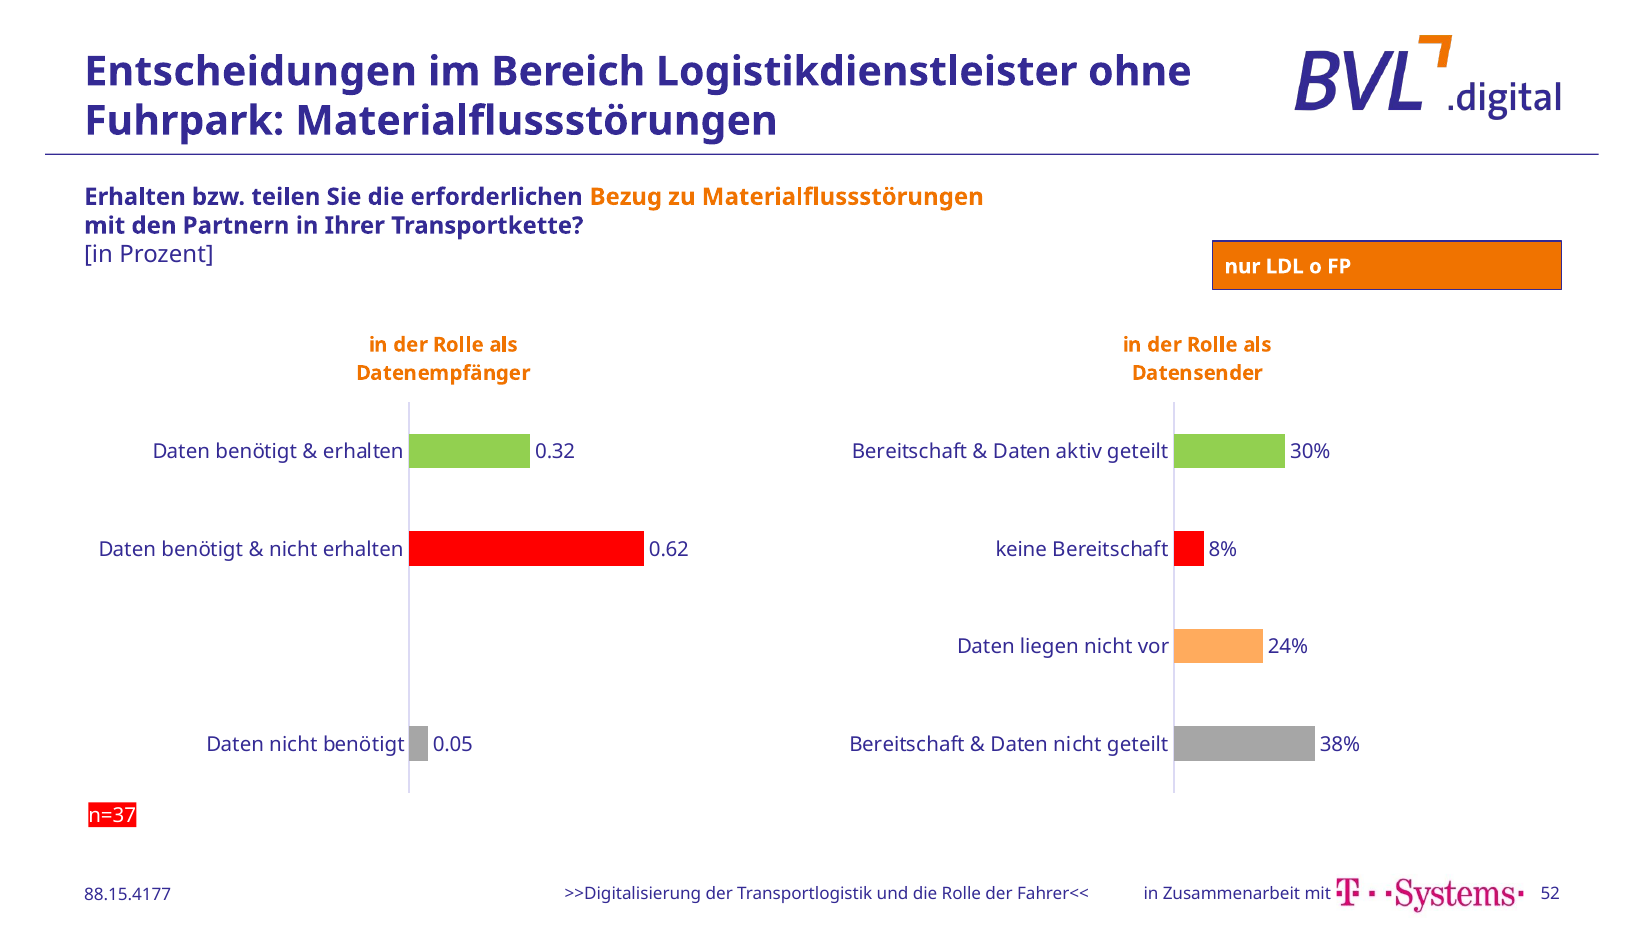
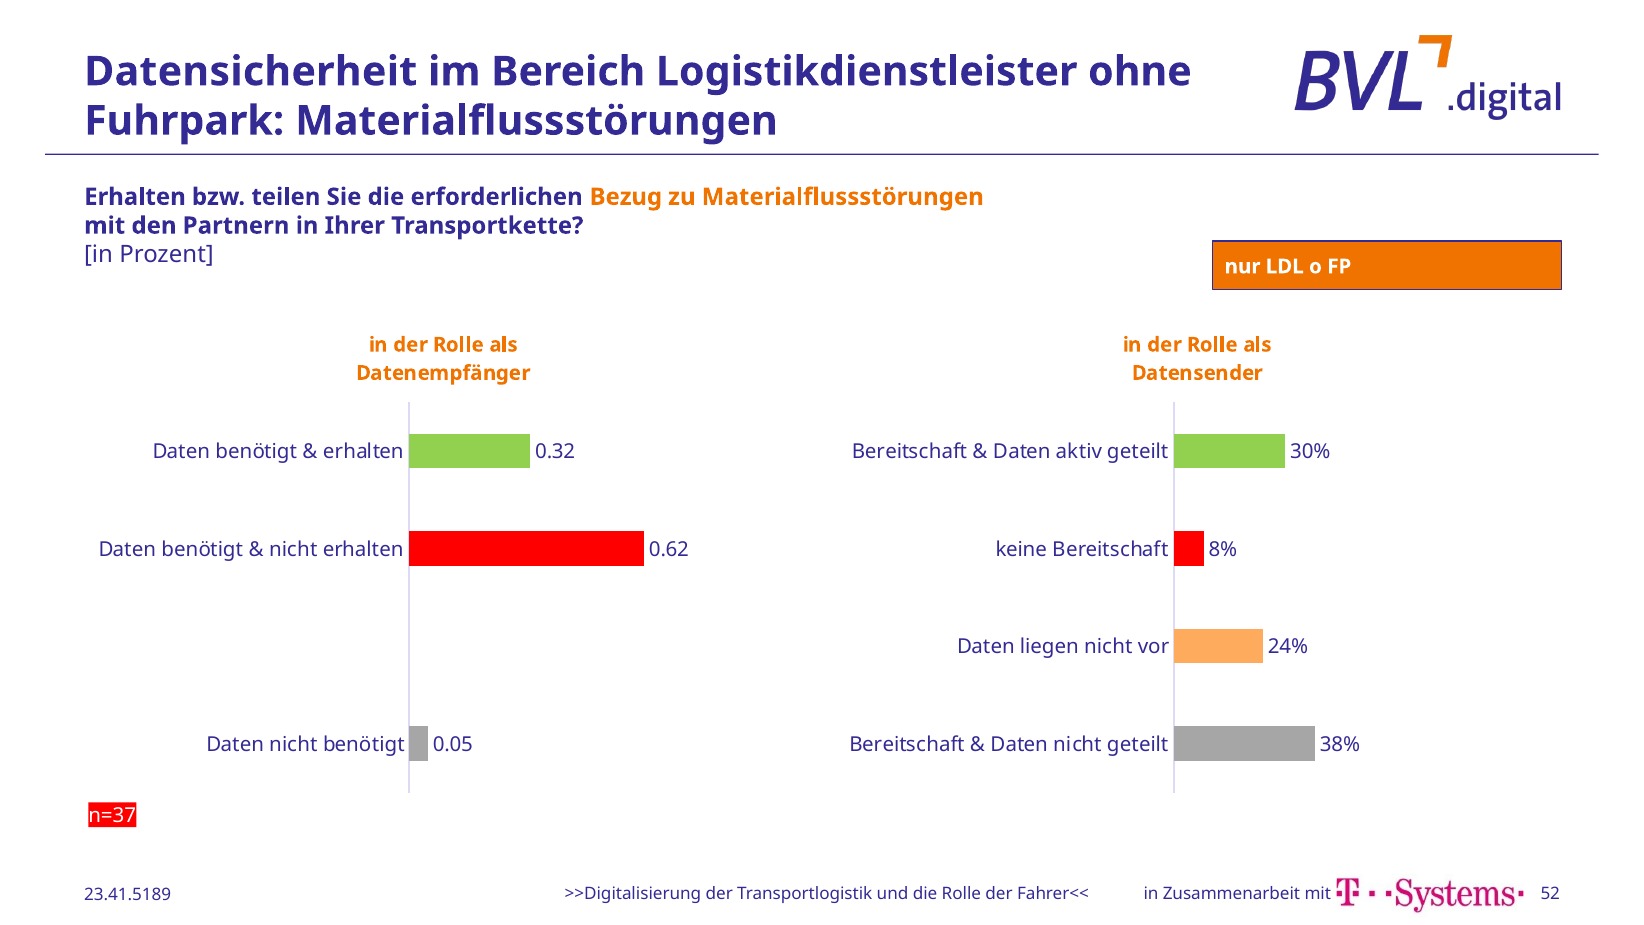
Entscheidungen: Entscheidungen -> Datensicherheit (251, 72)
88.15.4177: 88.15.4177 -> 23.41.5189 (128, 895)
